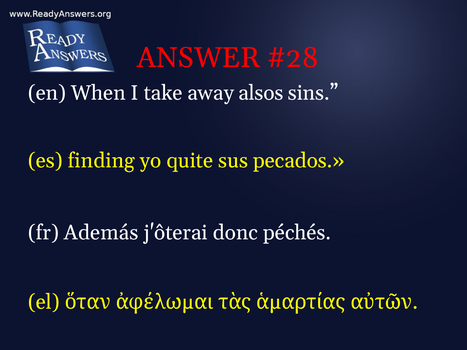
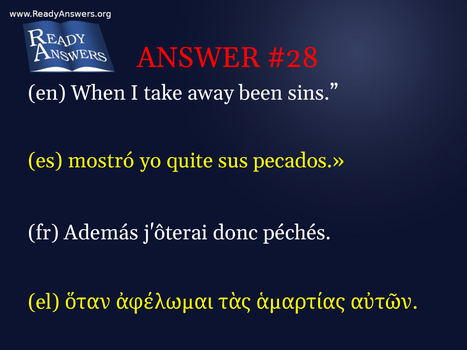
alsos: alsos -> been (261, 93)
finding: finding -> mostró (101, 161)
